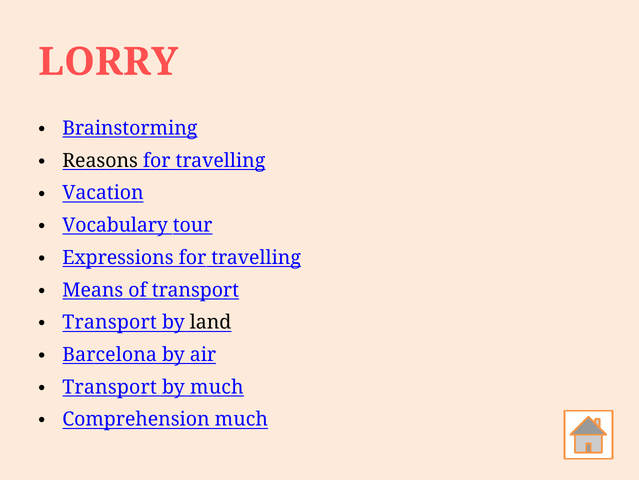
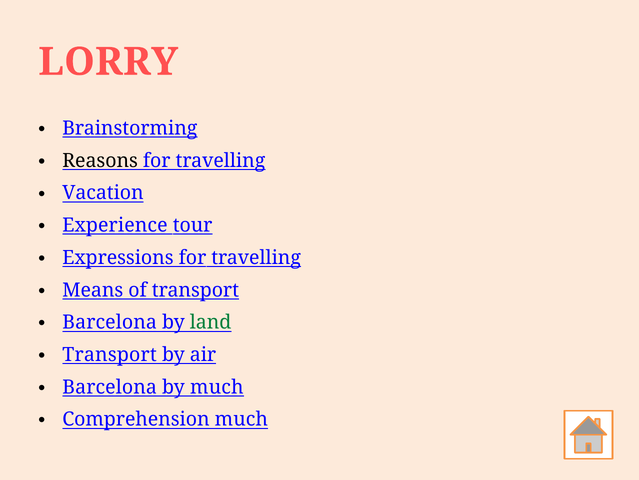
Vocabulary: Vocabulary -> Experience (115, 225)
Transport: Transport -> Barcelona (110, 322)
land colour: black -> green (211, 322)
Barcelona: Barcelona -> Transport (110, 354)
Transport: Transport -> Barcelona (110, 387)
